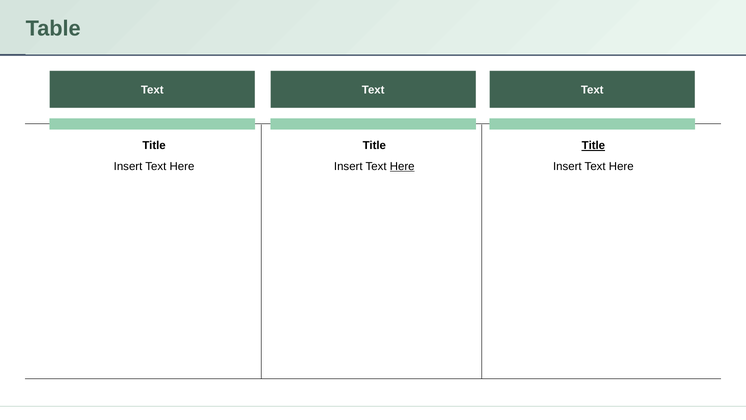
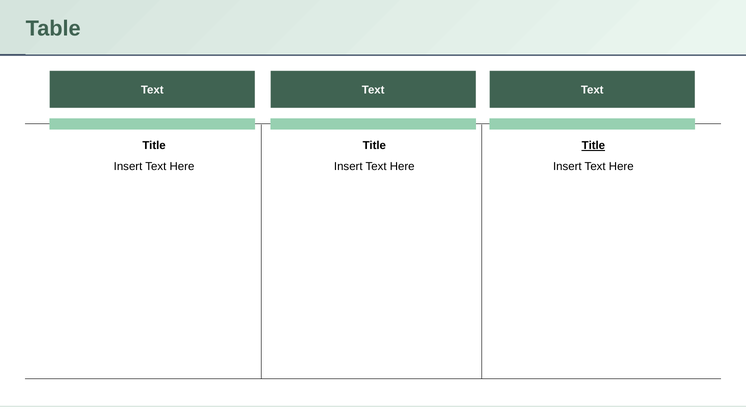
Here underline: present -> none (402, 166)
